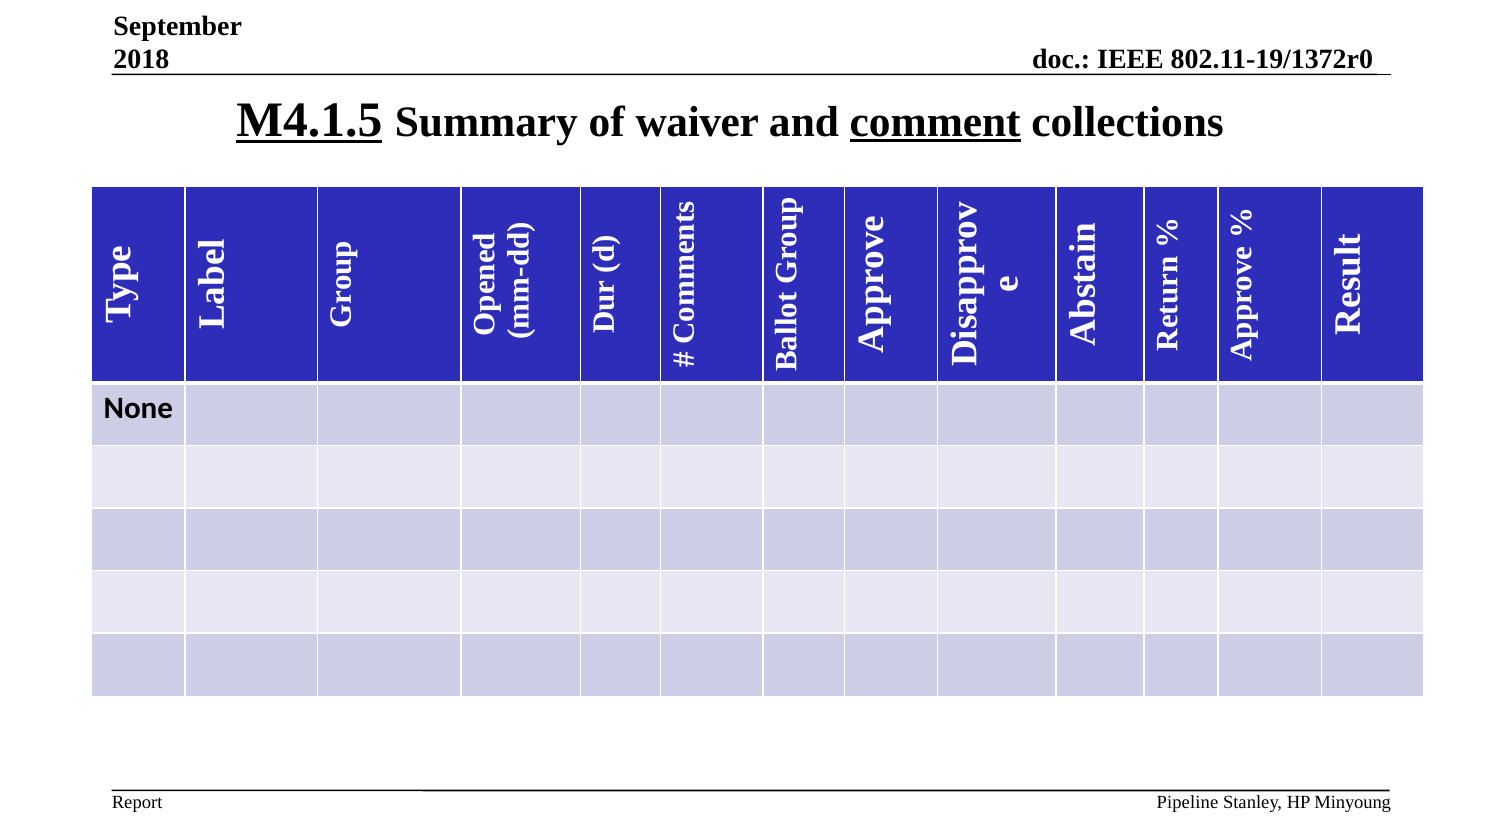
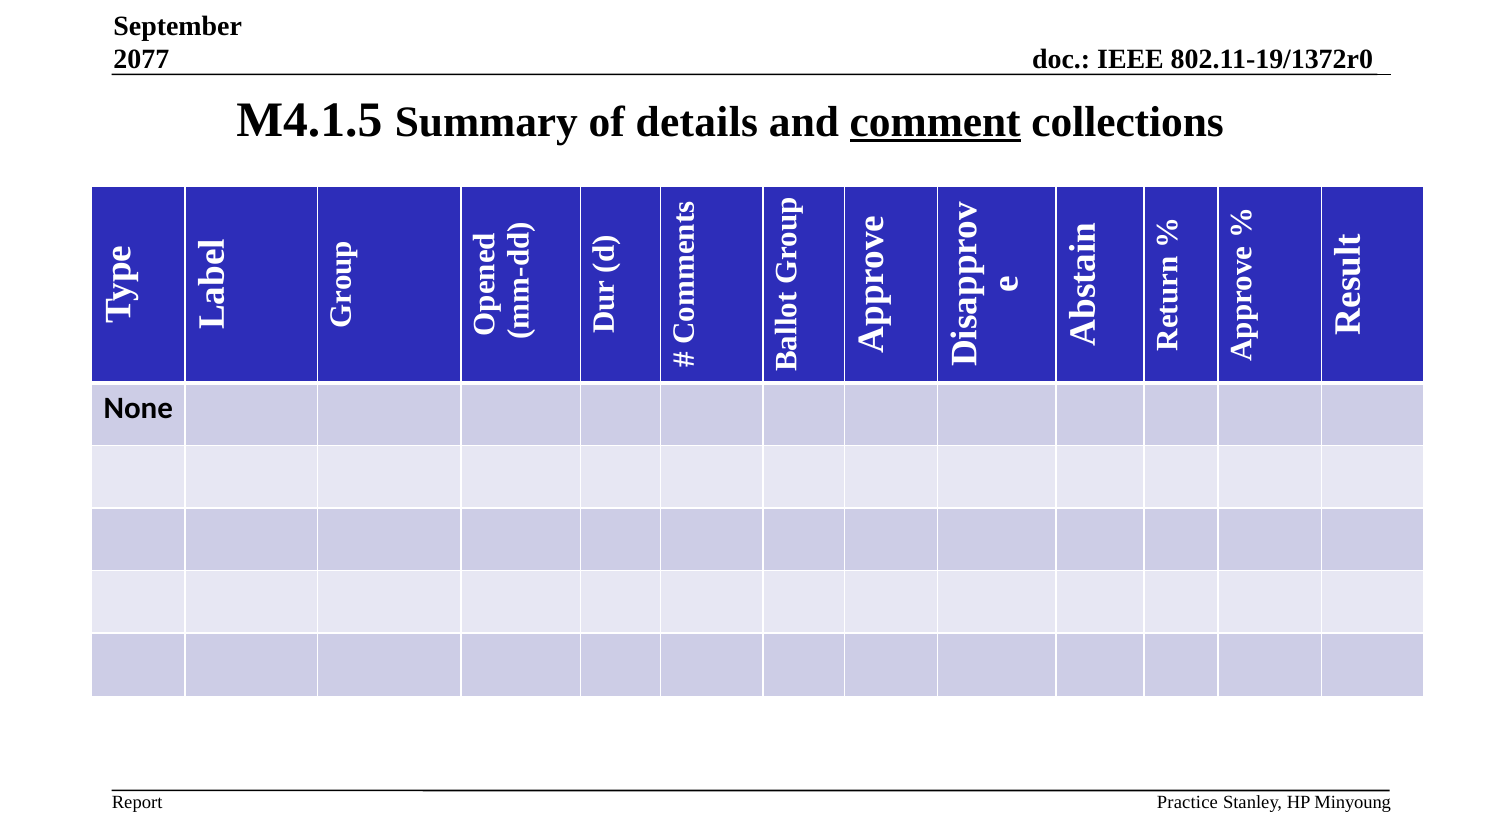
2018: 2018 -> 2077 (141, 60)
M4.1.5 underline: present -> none (309, 120)
waiver: waiver -> details (697, 122)
Pipeline: Pipeline -> Practice (1187, 803)
